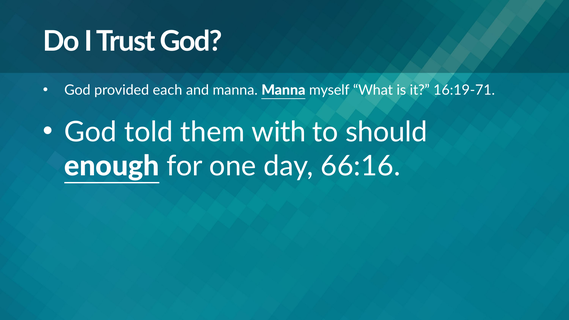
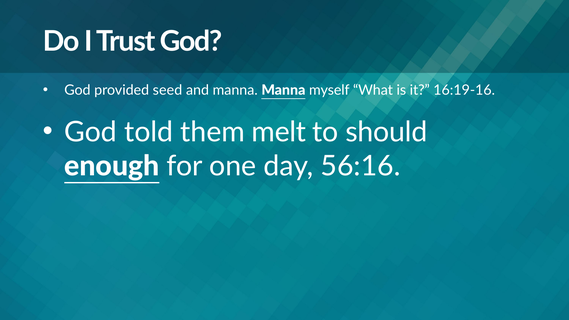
each: each -> seed (167, 90)
16:19-71: 16:19-71 -> 16:19-16 (464, 90)
with: with -> melt (279, 132)
66:16: 66:16 -> 56:16 (361, 166)
